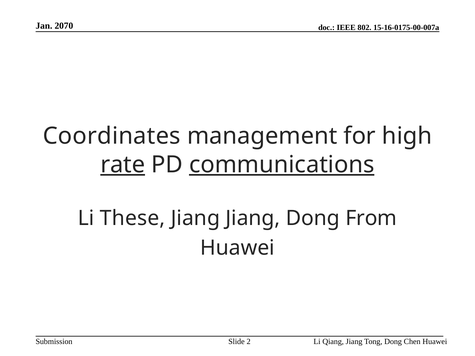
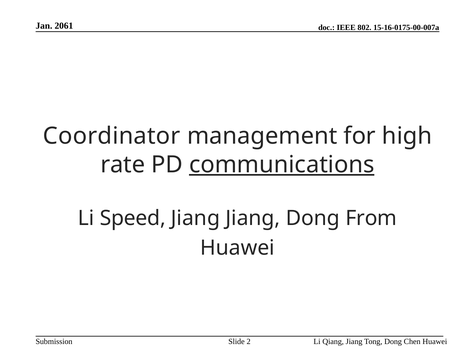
2070: 2070 -> 2061 (64, 26)
Coordinates: Coordinates -> Coordinator (112, 136)
rate underline: present -> none (123, 165)
These: These -> Speed (133, 218)
